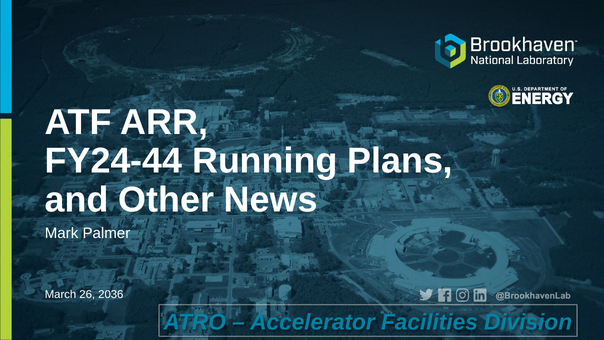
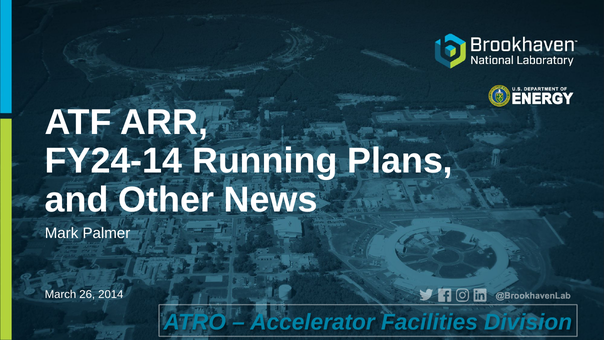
FY24-44: FY24-44 -> FY24-14 (114, 161)
2036: 2036 -> 2014 (111, 294)
